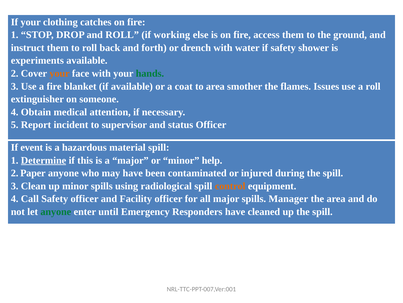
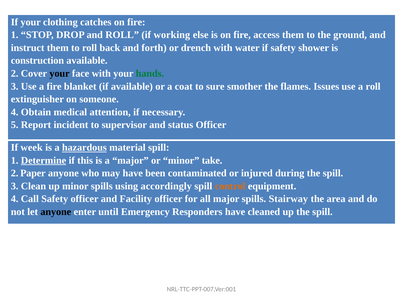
experiments: experiments -> construction (37, 60)
your colour: orange -> black (60, 73)
to area: area -> sure (215, 86)
event: event -> week (32, 147)
hazardous underline: none -> present (84, 147)
help: help -> take (212, 160)
radiological: radiological -> accordingly (166, 186)
Manager: Manager -> Stairway (288, 198)
anyone colour: green -> black (56, 211)
